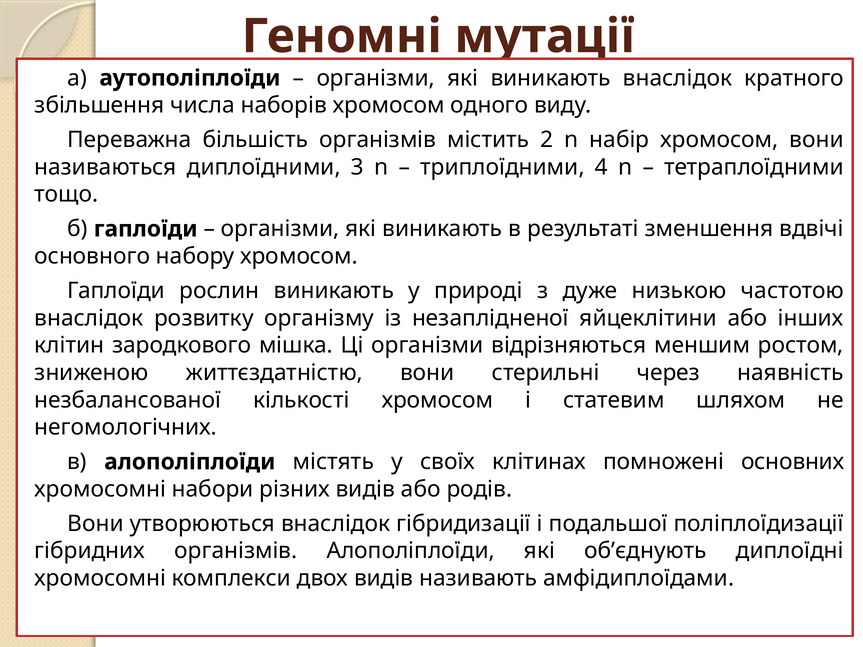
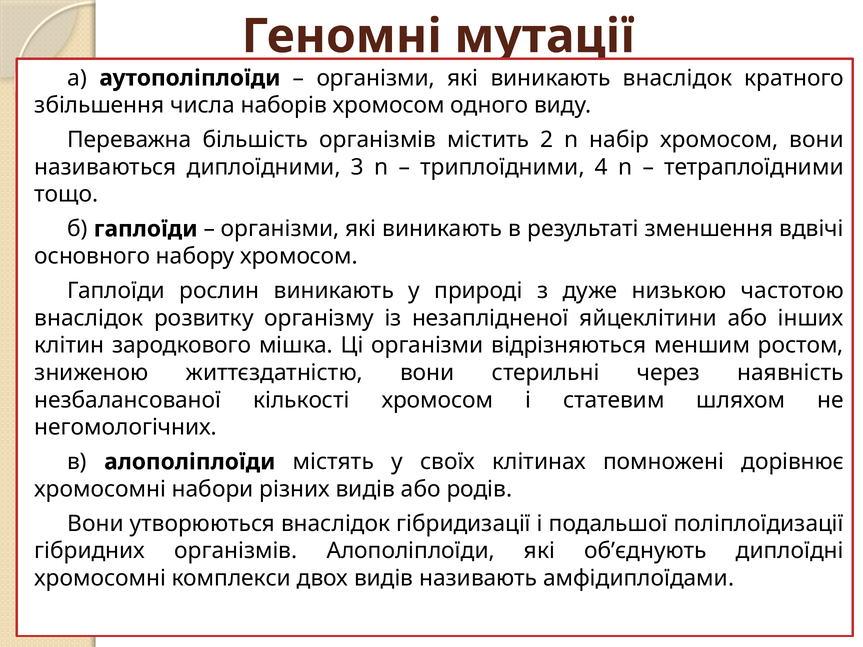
основних: основних -> дорівнює (793, 462)
